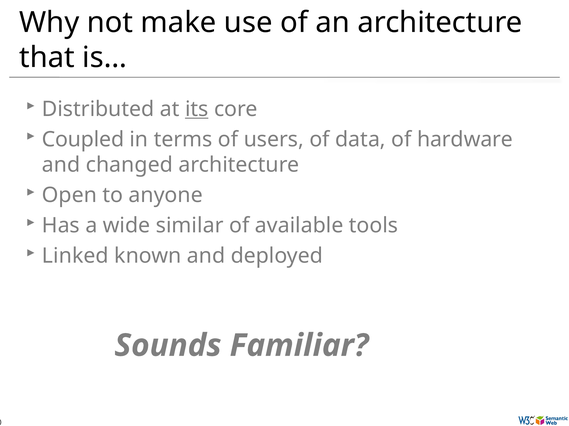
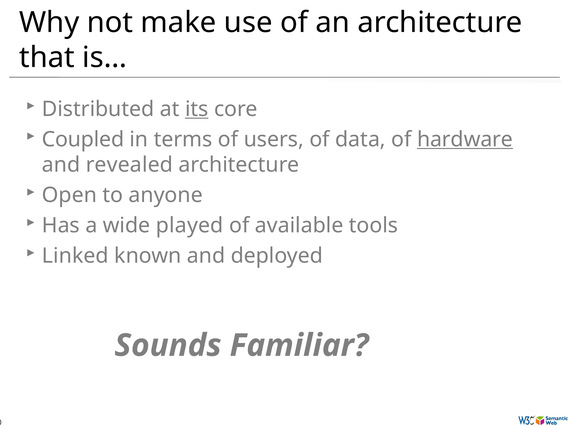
hardware underline: none -> present (465, 140)
changed: changed -> revealed (129, 165)
similar: similar -> played (190, 226)
